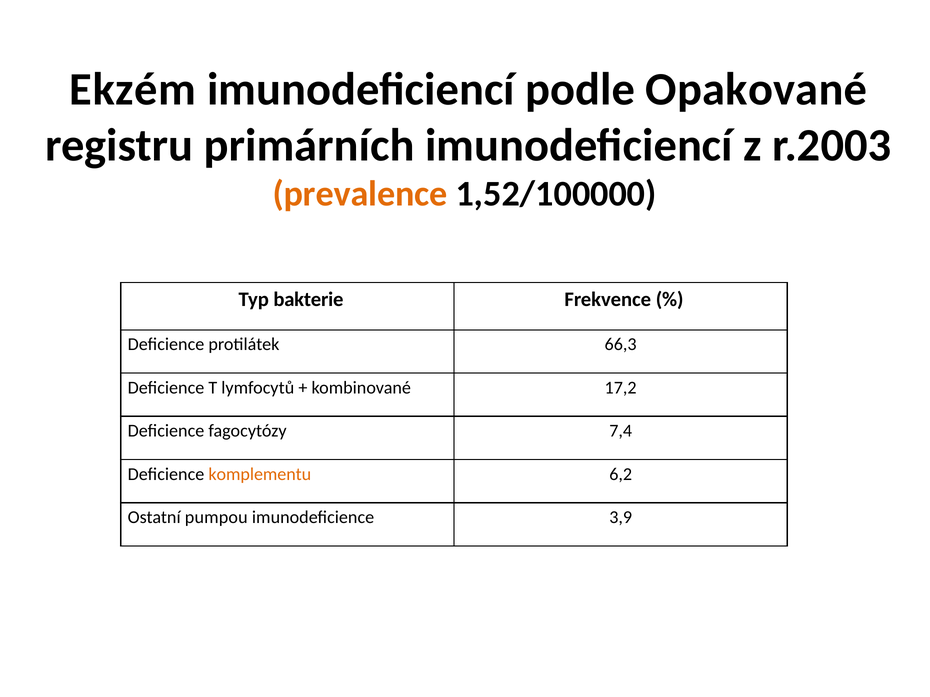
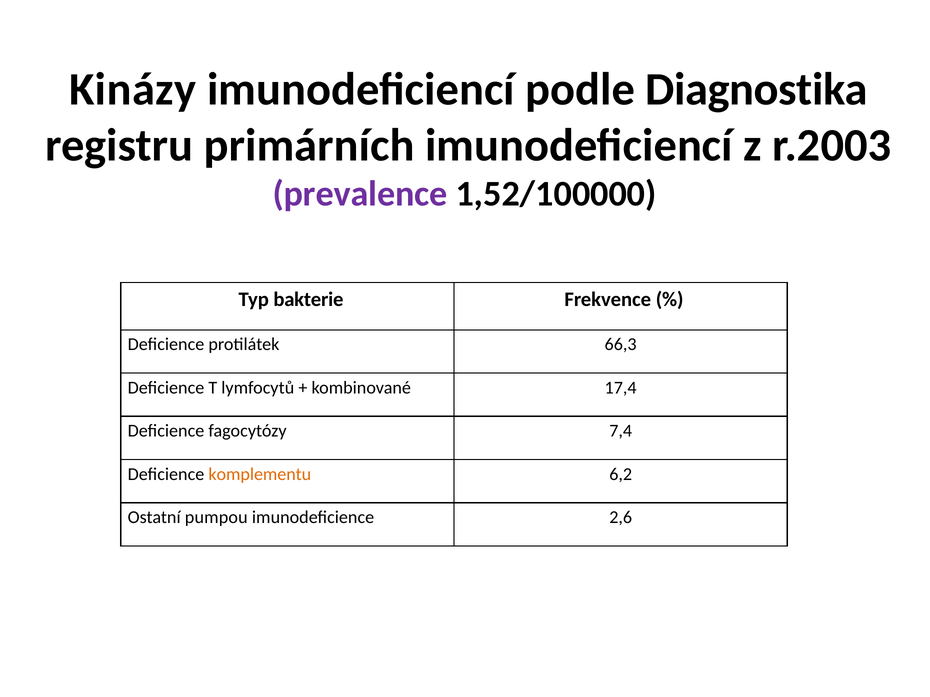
Ekzém: Ekzém -> Kinázy (133, 90)
Opakované: Opakované -> Diagnostika (757, 90)
prevalence colour: orange -> purple (360, 194)
17,2: 17,2 -> 17,4 (621, 388)
3,9: 3,9 -> 2,6 (621, 518)
